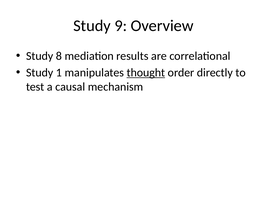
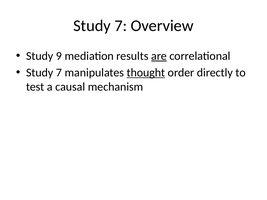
9: 9 -> 7 (121, 26)
8: 8 -> 9 (59, 56)
are underline: none -> present (159, 56)
1: 1 -> 7 (59, 73)
